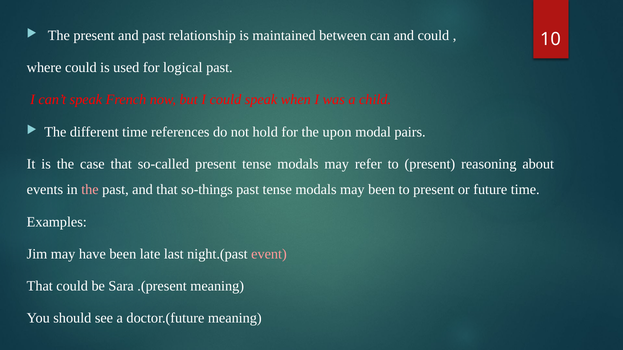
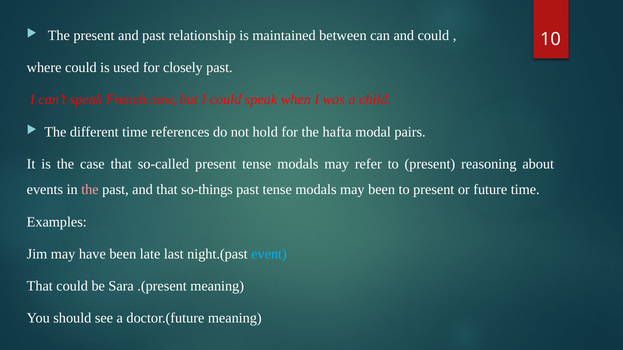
logical: logical -> closely (183, 68)
upon: upon -> hafta (337, 132)
event colour: pink -> light blue (269, 254)
